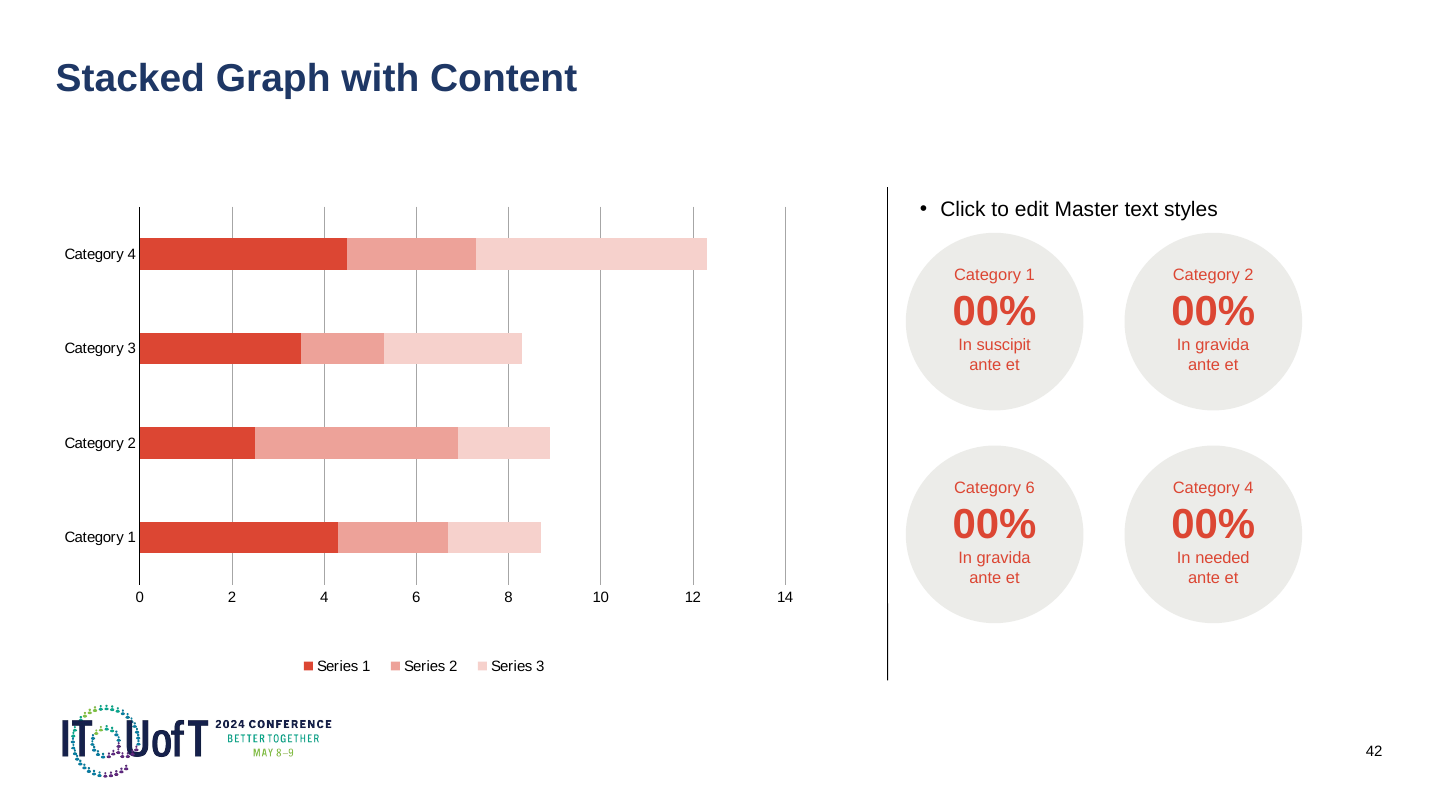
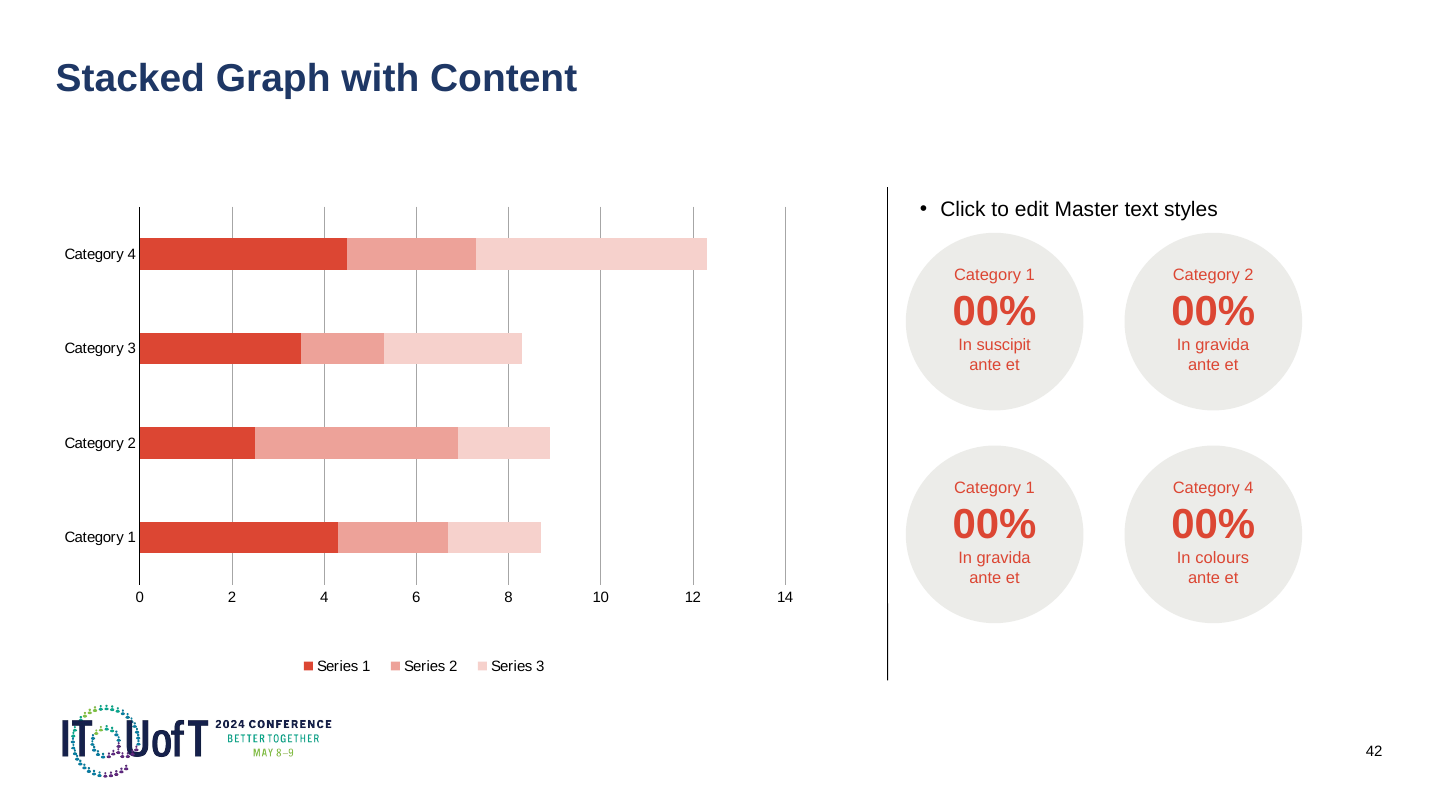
6: 6 -> 1 (1030, 488)
needed: needed -> colours (1222, 558)
